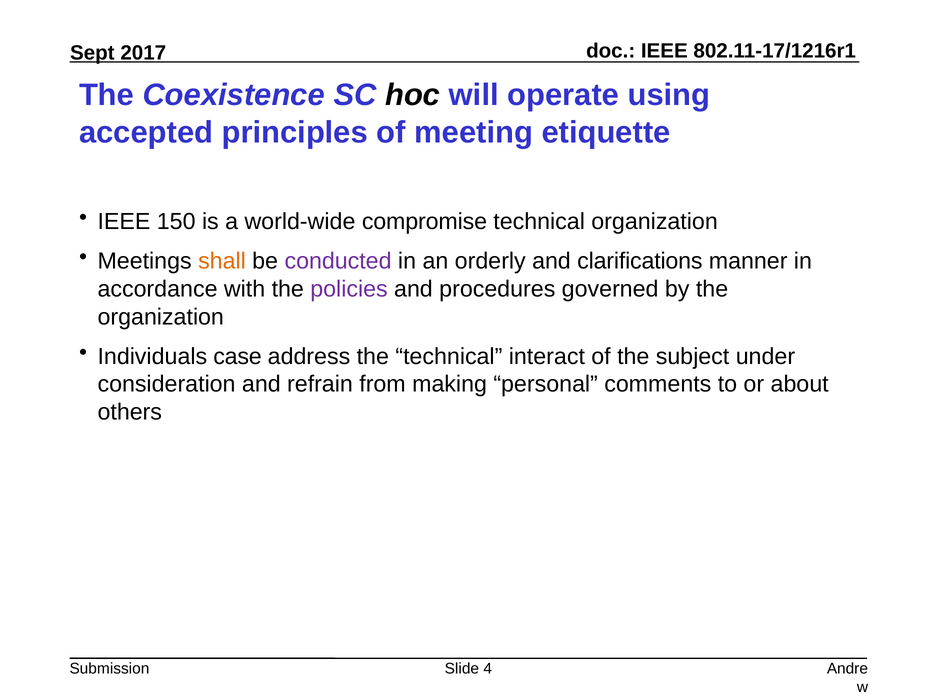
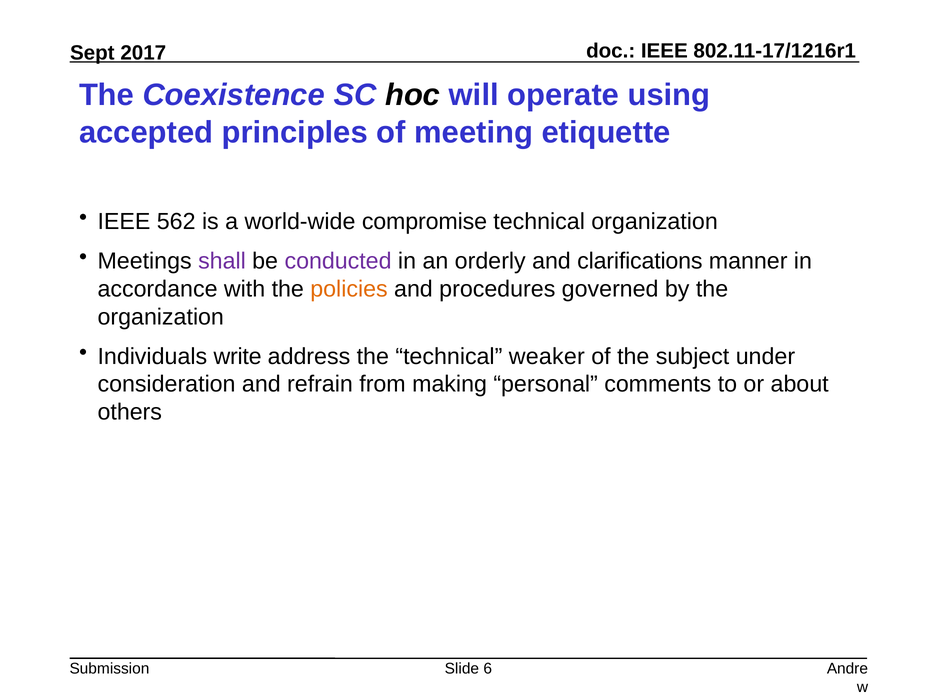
150: 150 -> 562 (176, 222)
shall colour: orange -> purple (222, 261)
policies colour: purple -> orange (349, 289)
case: case -> write (238, 356)
interact: interact -> weaker (547, 356)
4: 4 -> 6 (488, 668)
